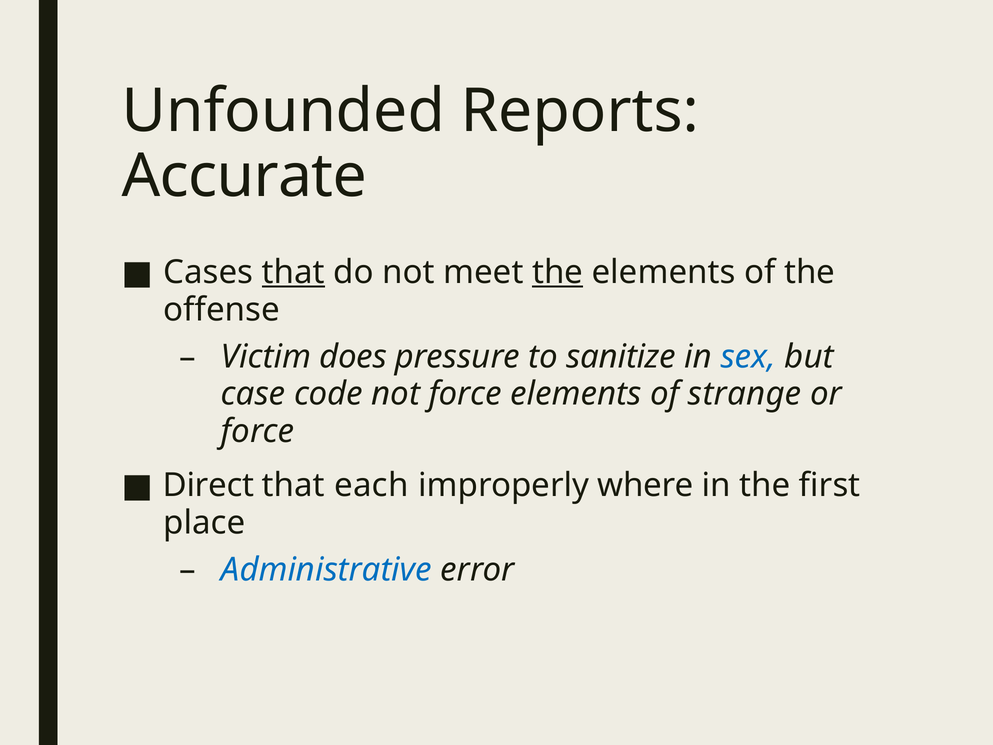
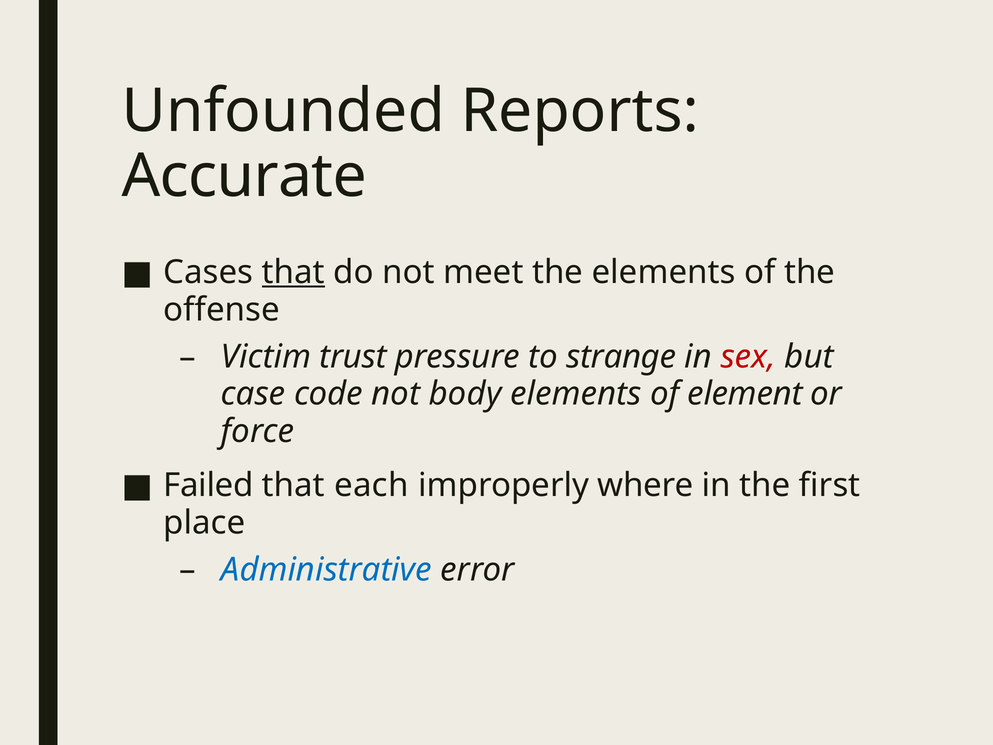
the underline: present -> none (558, 272)
does: does -> trust (353, 356)
sanitize: sanitize -> strange (621, 356)
sex colour: blue -> red (748, 356)
not force: force -> body (465, 394)
strange: strange -> element (745, 394)
Direct: Direct -> Failed (208, 485)
